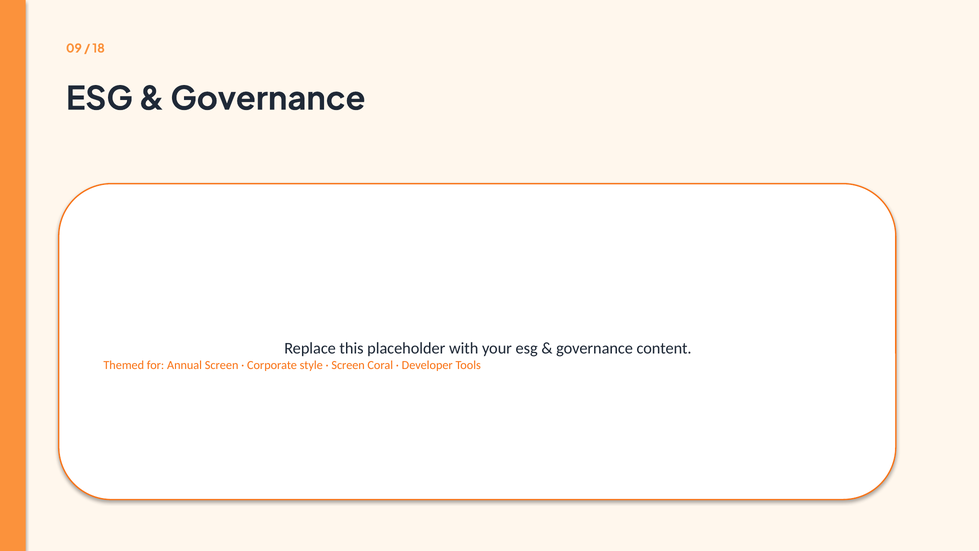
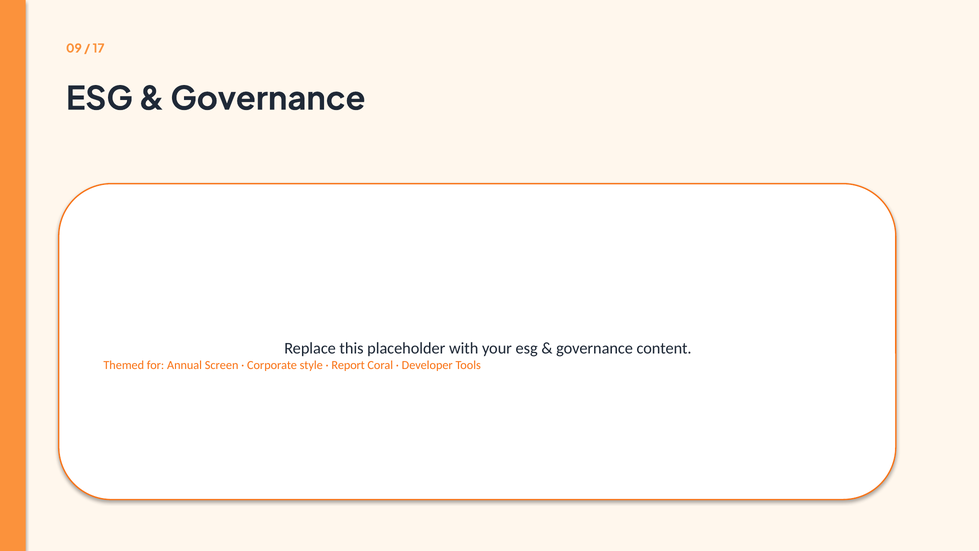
18: 18 -> 17 (98, 48)
Screen: Screen -> Report (348, 365)
